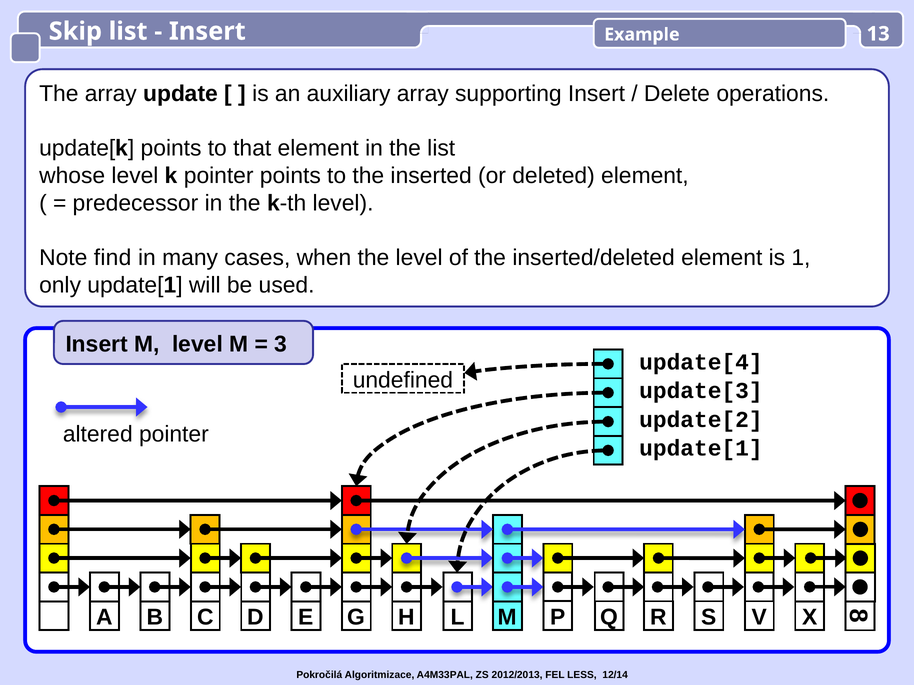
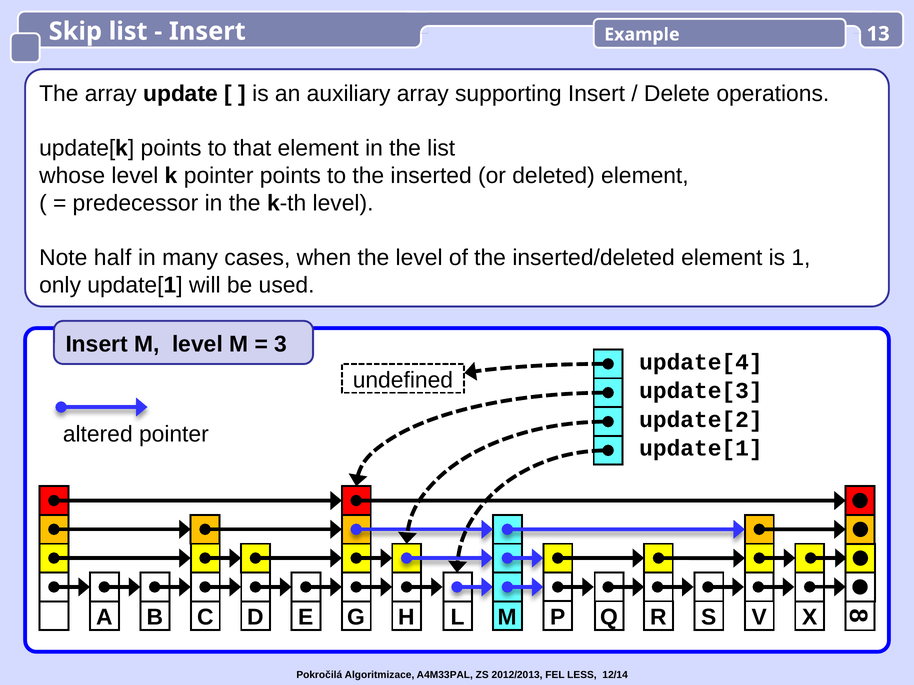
find: find -> half (113, 258)
